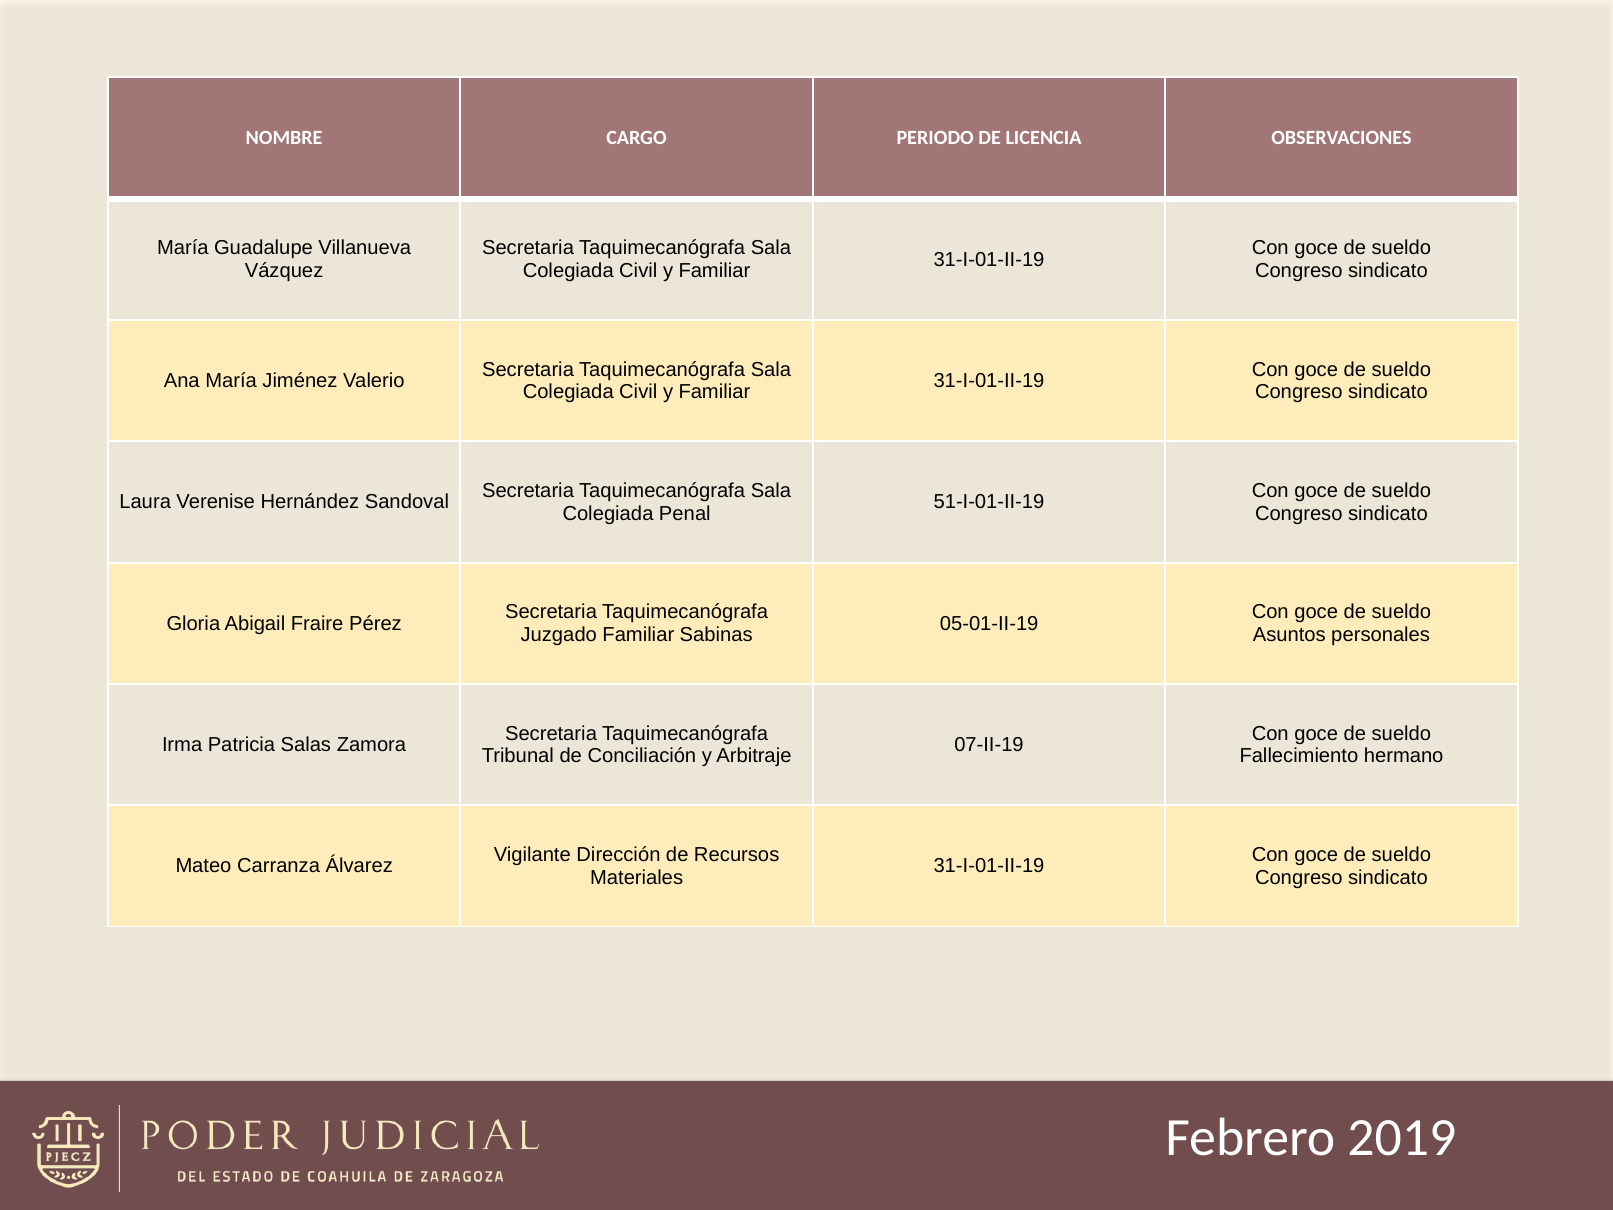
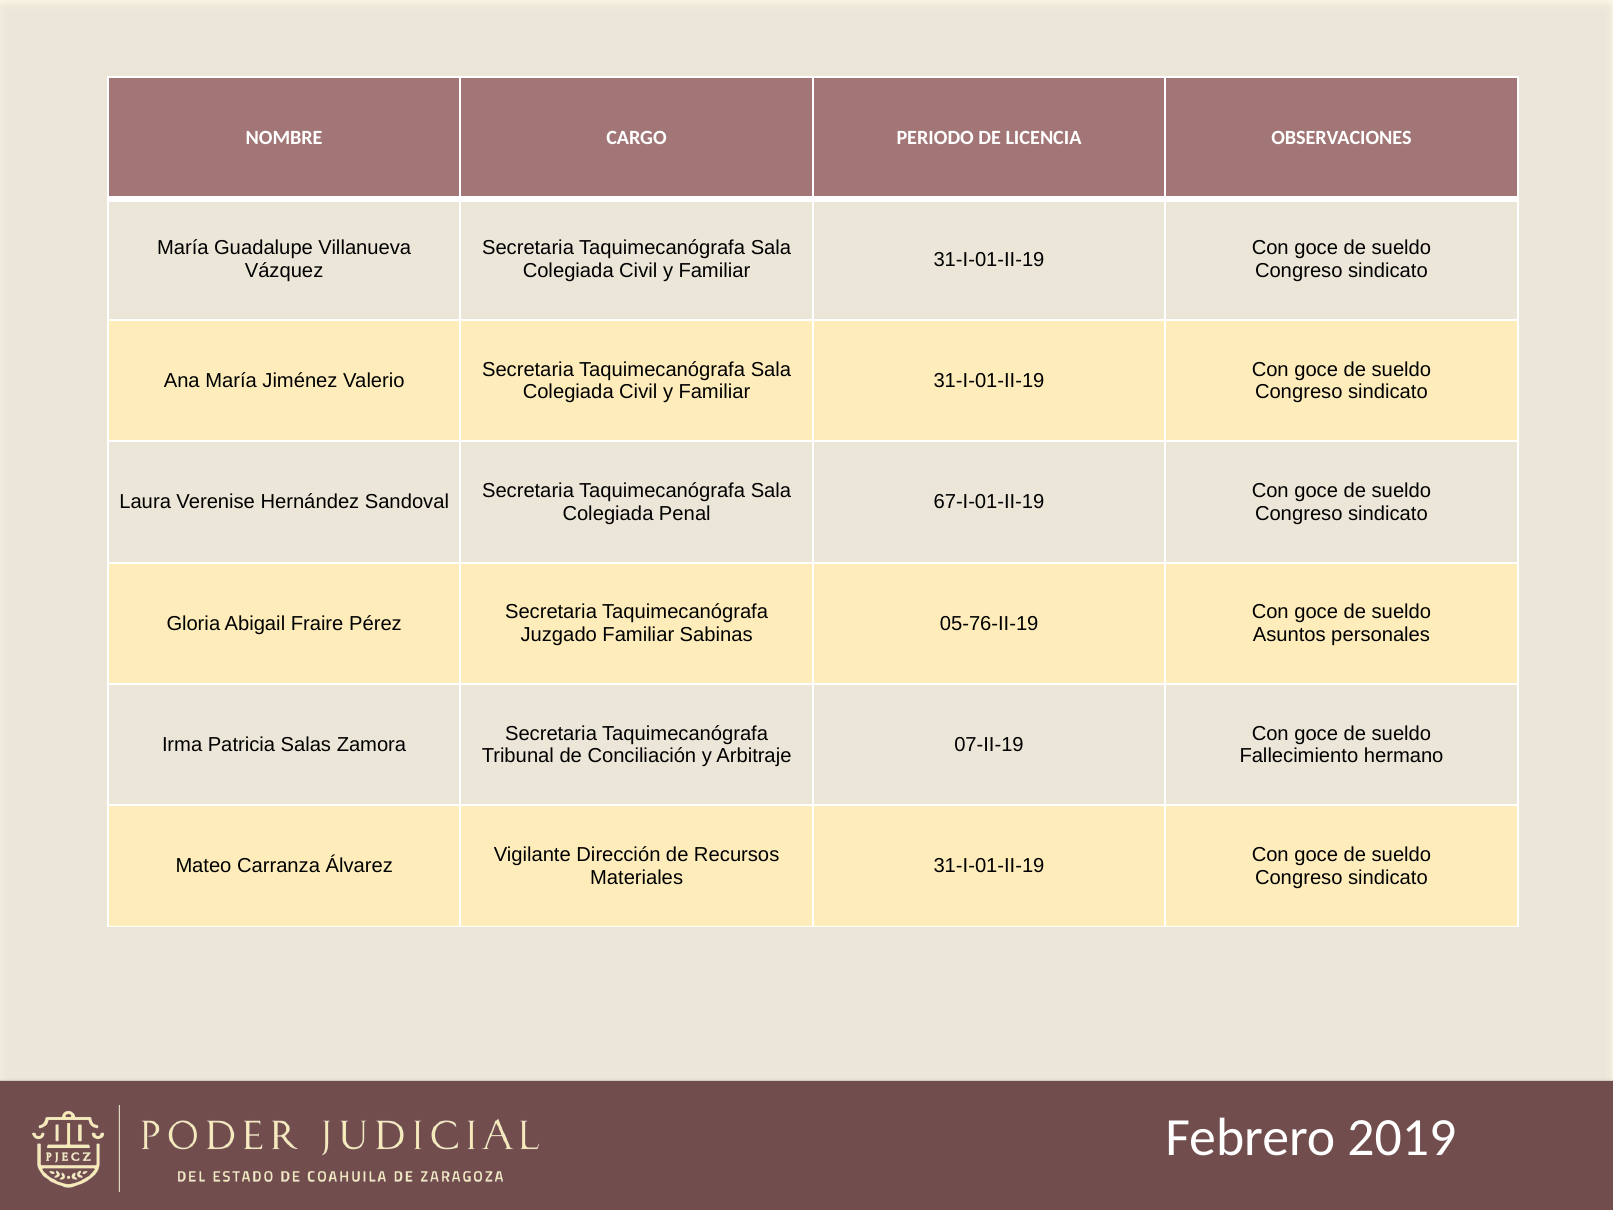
51-I-01-II-19: 51-I-01-II-19 -> 67-I-01-II-19 (989, 502)
05-01-II-19: 05-01-II-19 -> 05-76-II-19 (989, 623)
